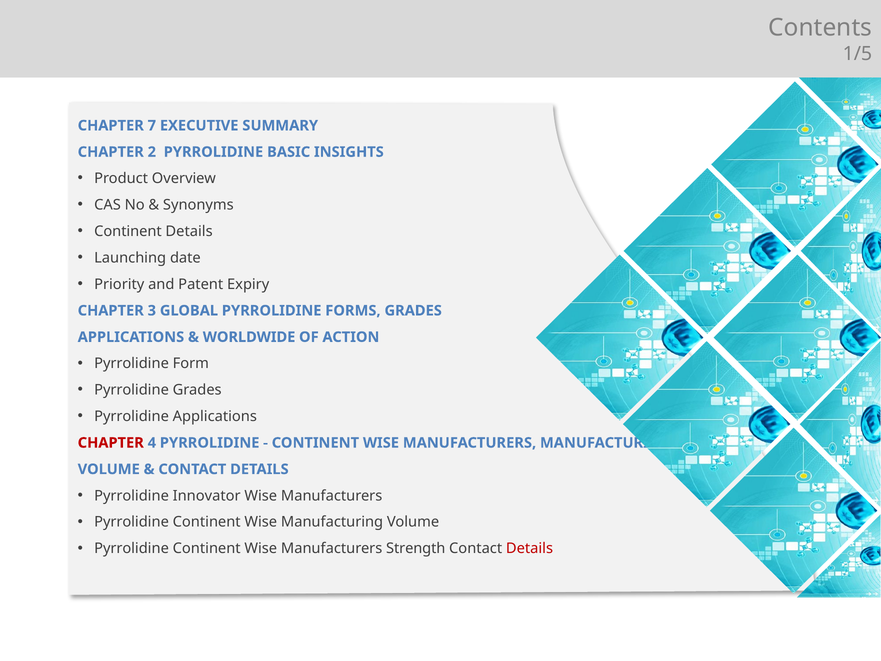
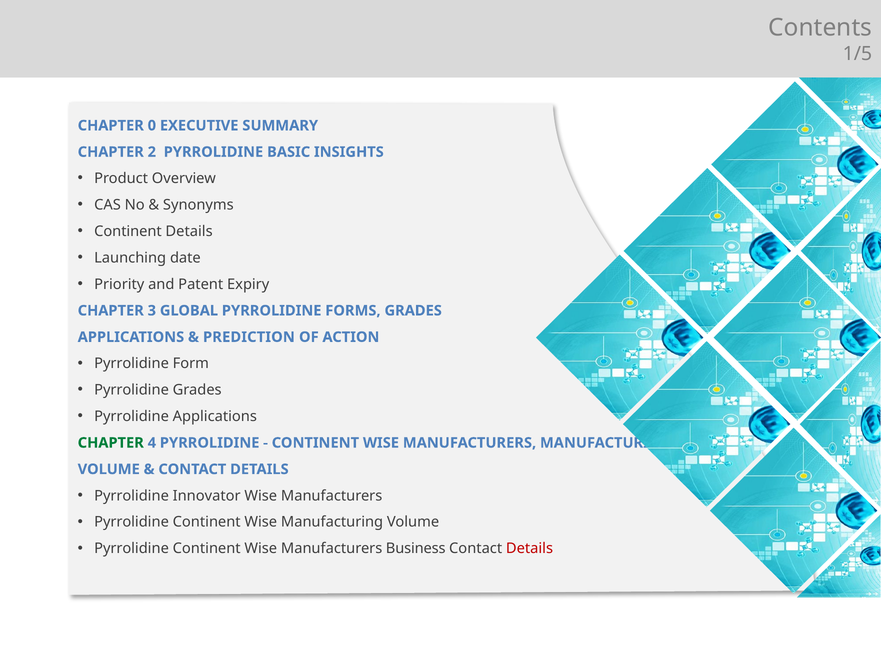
7: 7 -> 0 (152, 126)
WORLDWIDE: WORLDWIDE -> PREDICTION (249, 337)
CHAPTER colour: red -> green (111, 443)
Strength: Strength -> Business (416, 548)
